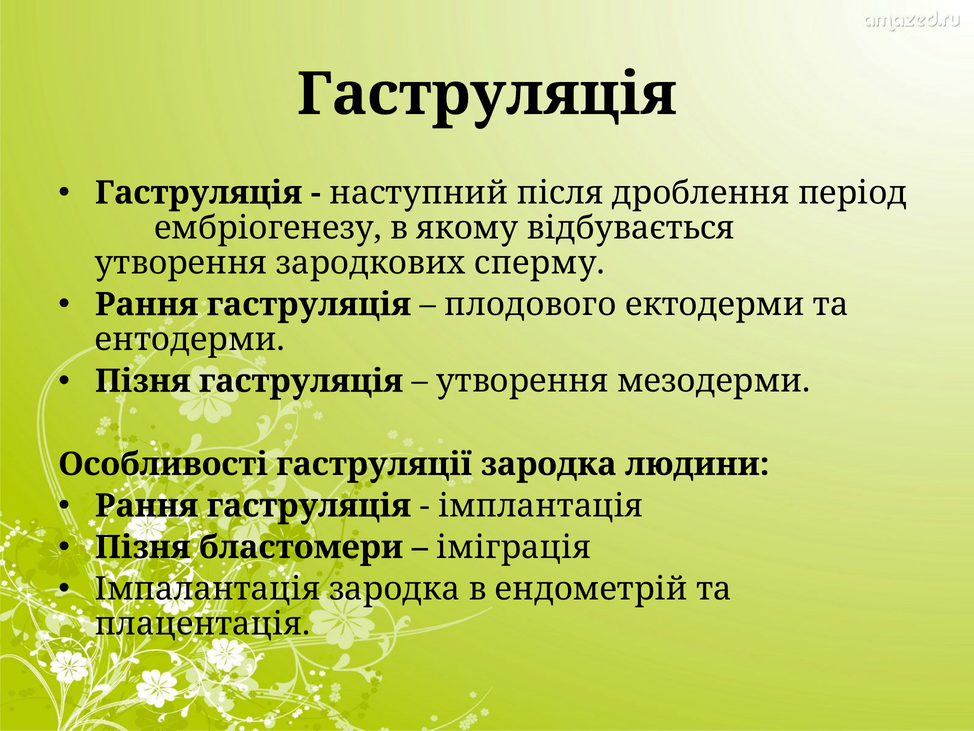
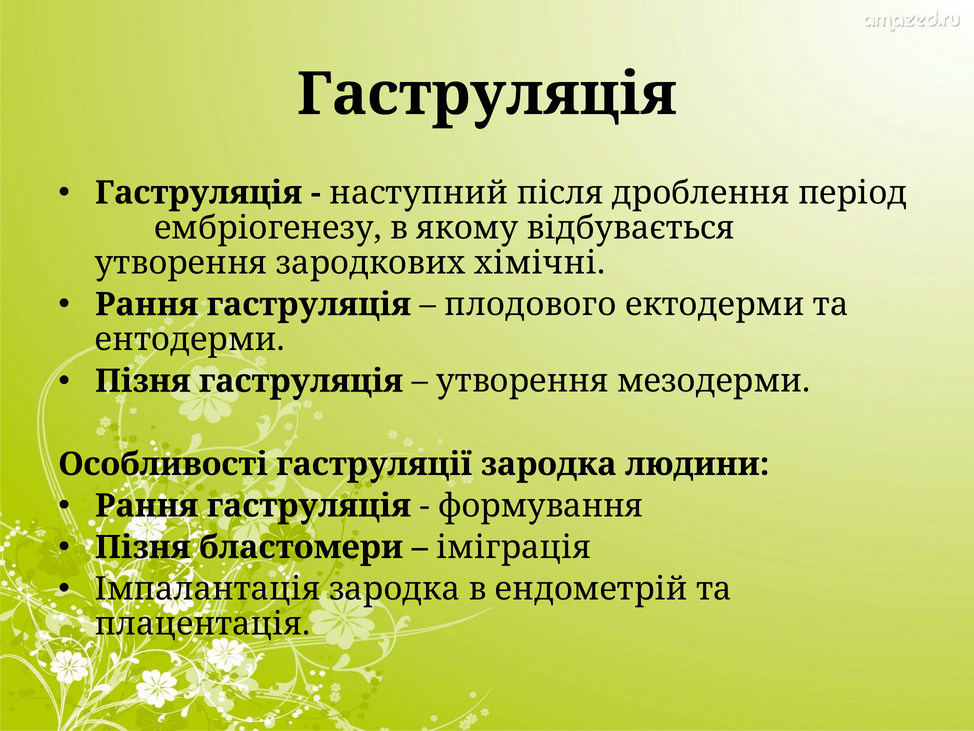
сперму: сперму -> хімічні (540, 263)
імплантація: імплантація -> формування (541, 505)
